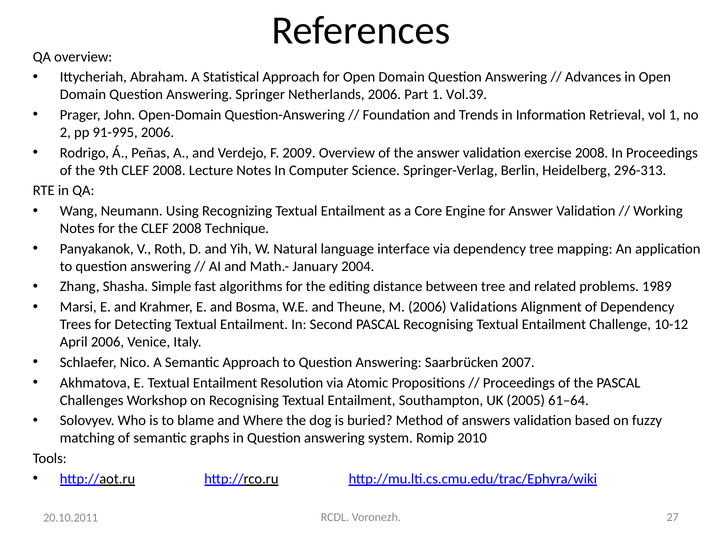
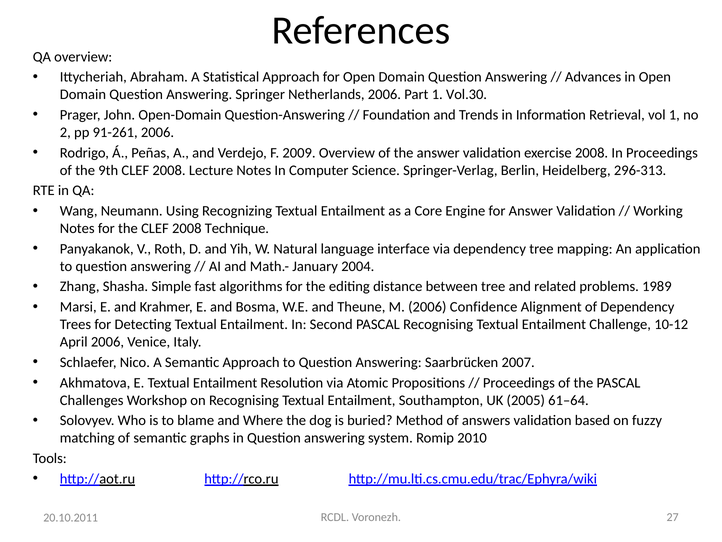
Vol.39: Vol.39 -> Vol.30 (467, 94)
91-995: 91-995 -> 91-261 (115, 132)
Validations: Validations -> Confidence (484, 307)
